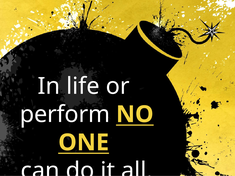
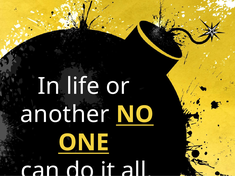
perform: perform -> another (65, 115)
